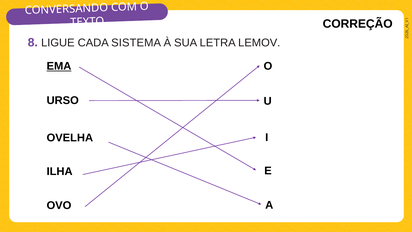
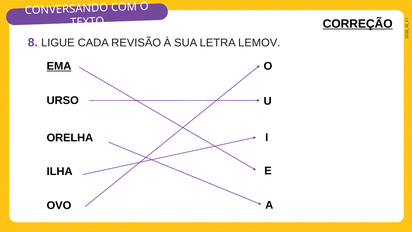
CORREÇÃO underline: none -> present (358, 24)
SISTEMA: SISTEMA -> REVISÃO (136, 43)
OVELHA: OVELHA -> ORELHA (70, 138)
